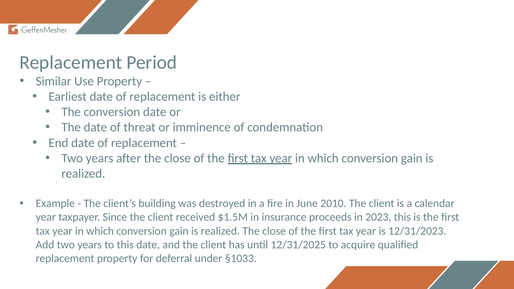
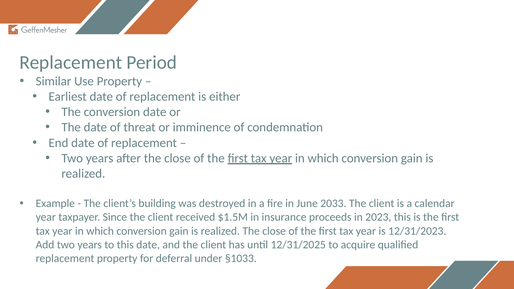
2010: 2010 -> 2033 (333, 204)
